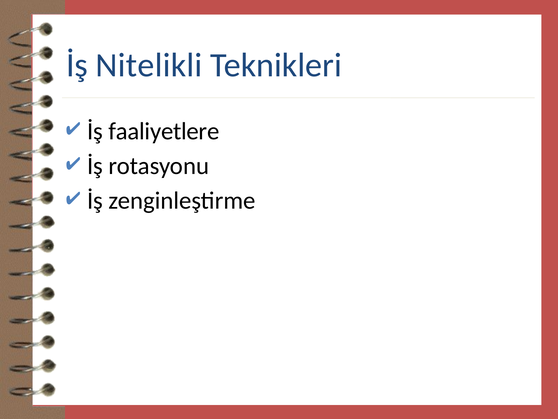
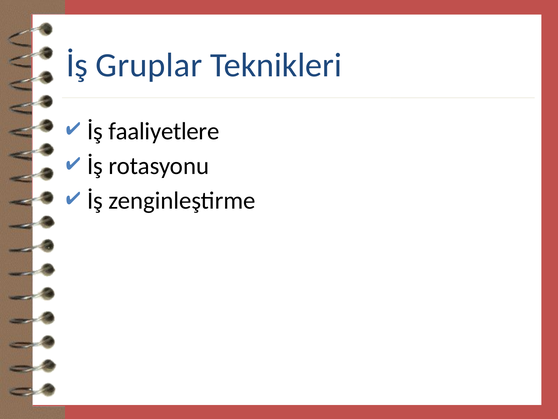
Nitelikli: Nitelikli -> Gruplar (149, 65)
